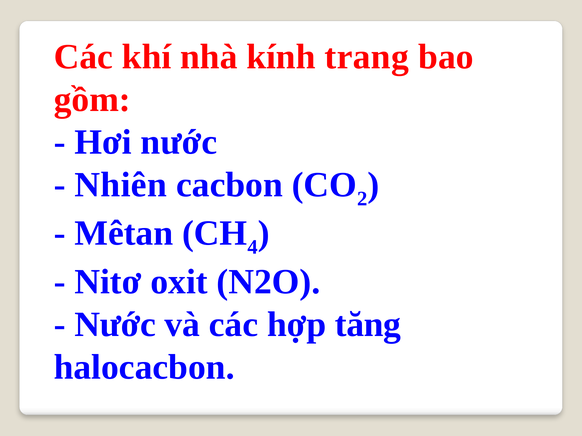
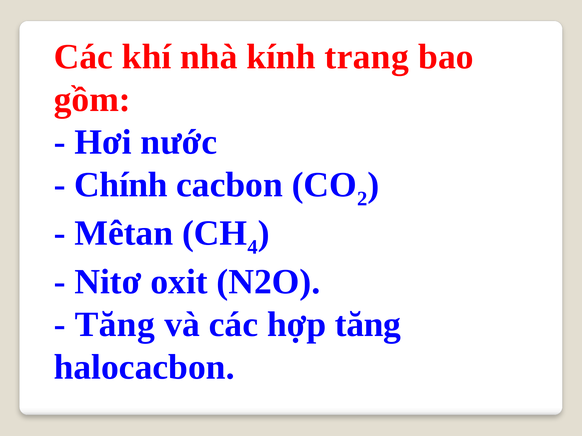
Nhiên: Nhiên -> Chính (121, 185)
Nước: Nước -> Tăng (115, 325)
